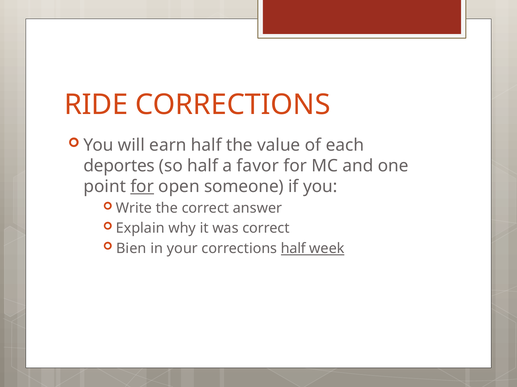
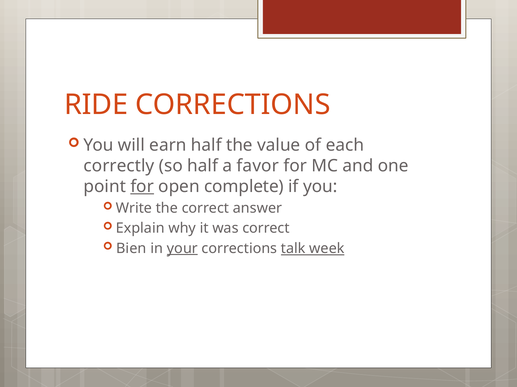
deportes: deportes -> correctly (119, 166)
someone: someone -> complete (244, 187)
your underline: none -> present (182, 249)
corrections half: half -> talk (293, 249)
